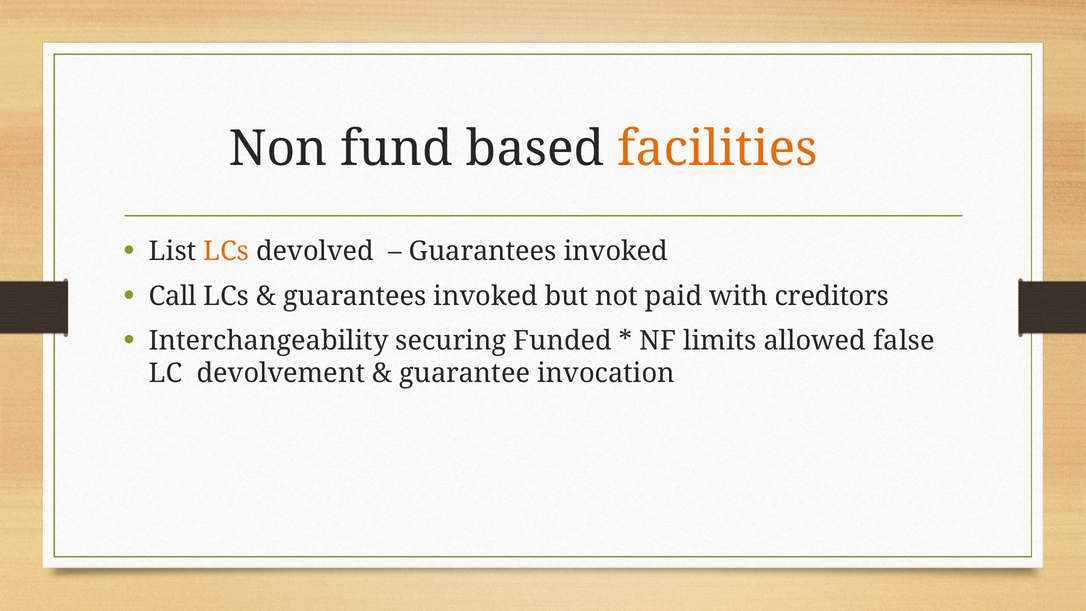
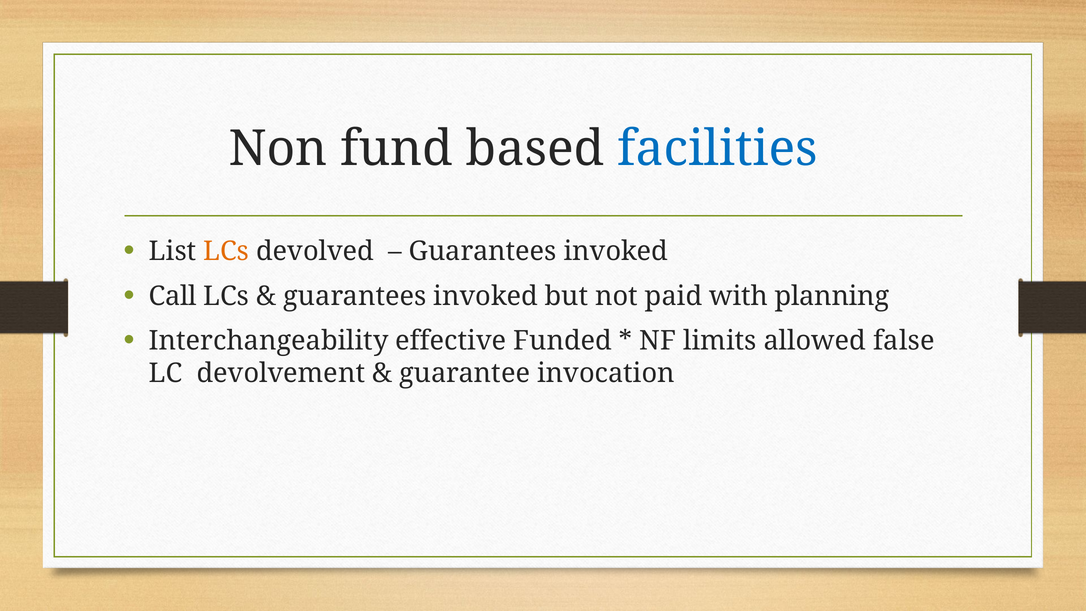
facilities colour: orange -> blue (717, 149)
creditors: creditors -> planning (832, 296)
securing: securing -> effective (451, 341)
